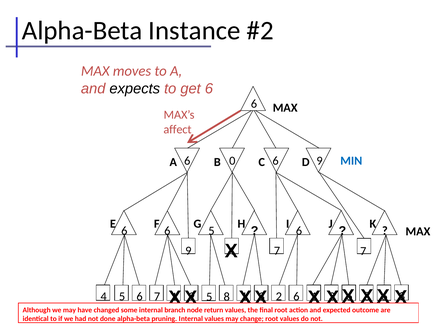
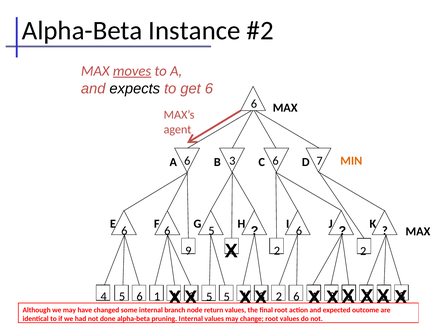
moves underline: none -> present (132, 71)
affect: affect -> agent (177, 129)
0: 0 -> 3 (232, 161)
6 9: 9 -> 7 (320, 161)
MIN colour: blue -> orange (351, 161)
9 7: 7 -> 2 (277, 251)
7: 7 -> 2 (363, 251)
7: 7 -> 1 (157, 297)
5 8: 8 -> 5 (227, 297)
